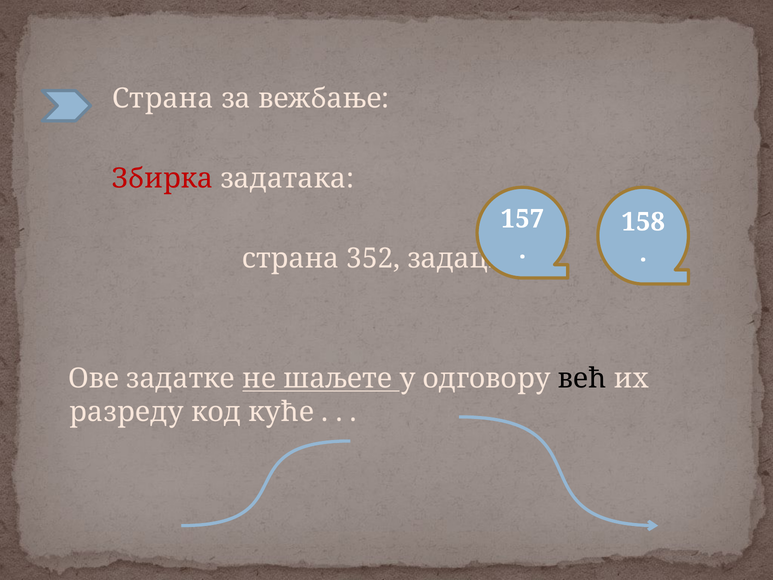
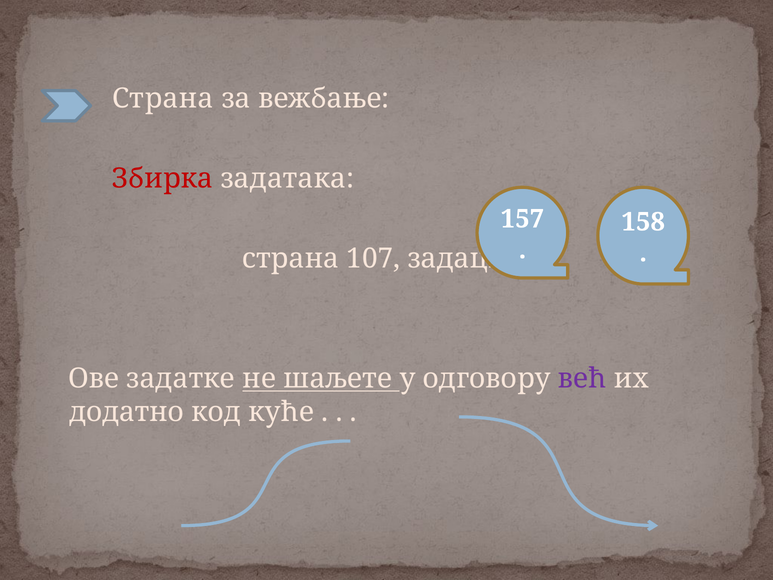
352: 352 -> 107 (373, 258)
већ colour: black -> purple (582, 378)
разреду: разреду -> додатно (127, 412)
